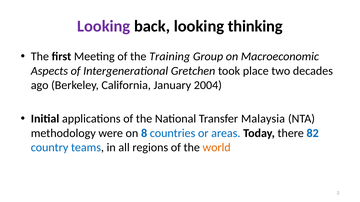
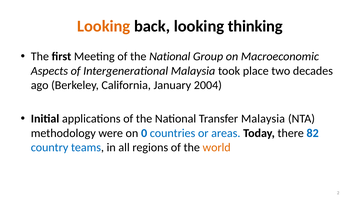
Looking colour: purple -> orange (104, 26)
Meeting of the Training: Training -> National (170, 57)
Intergenerational Gretchen: Gretchen -> Malaysia (193, 71)
8: 8 -> 0 (144, 133)
